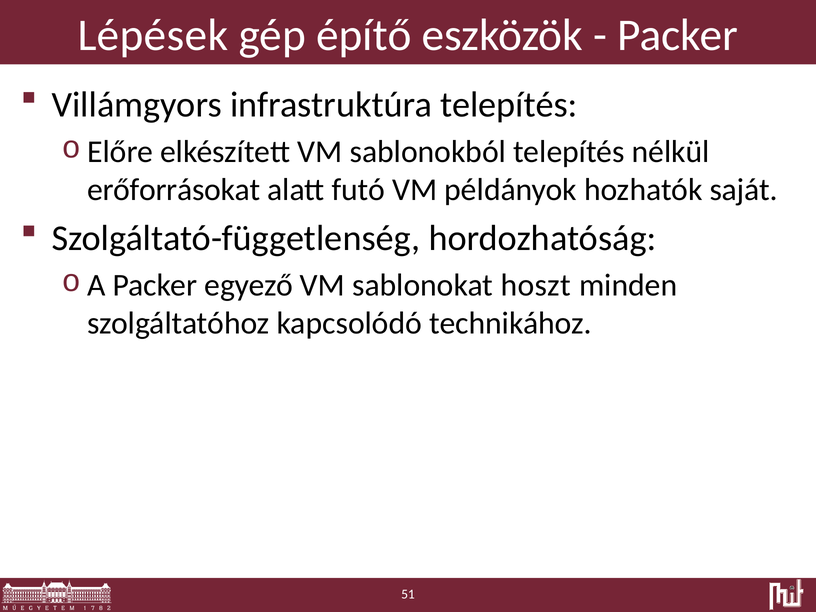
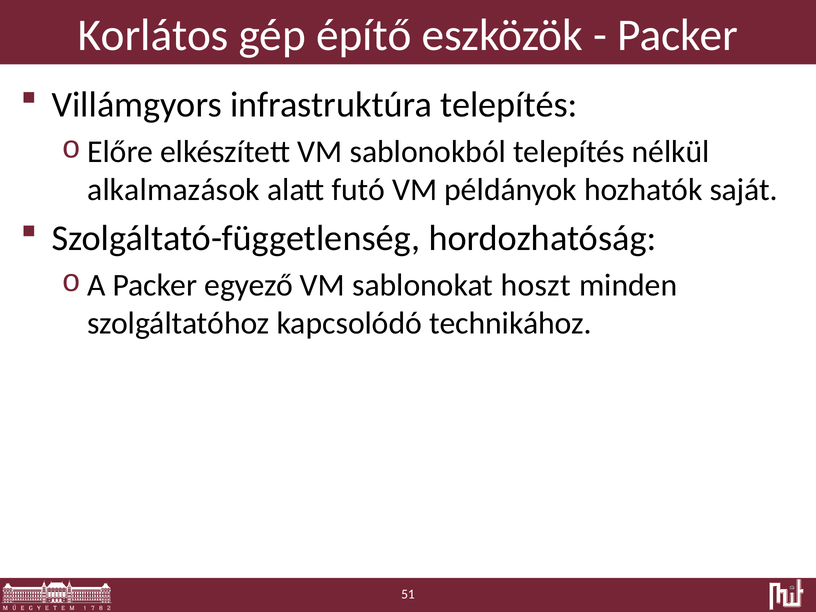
Lépések: Lépések -> Korlátos (153, 35)
erőforrásokat: erőforrásokat -> alkalmazások (174, 190)
